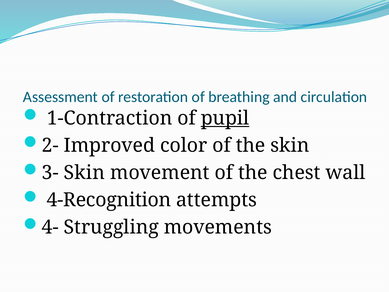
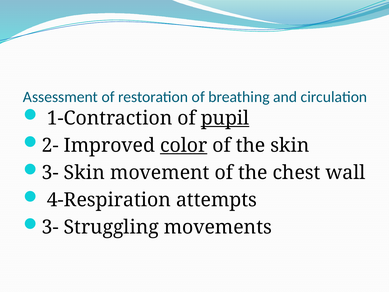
color underline: none -> present (184, 145)
4-Recognition: 4-Recognition -> 4-Respiration (109, 200)
4-: 4- -> 3- (50, 227)
